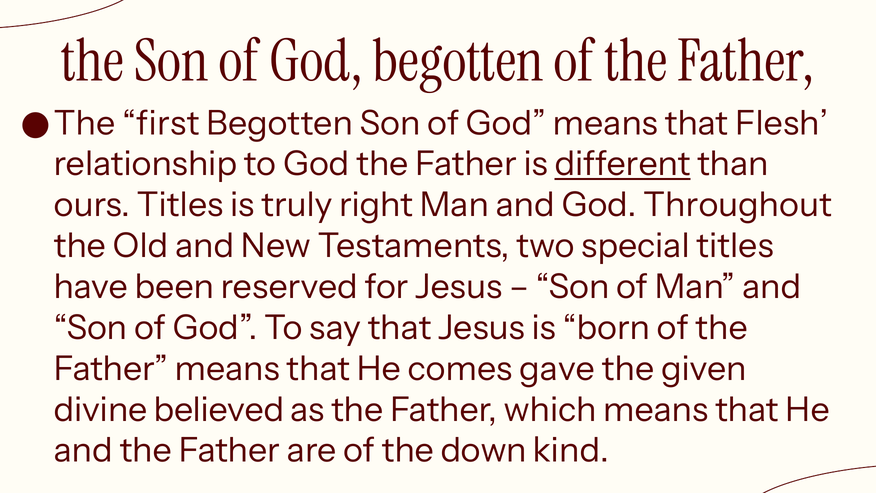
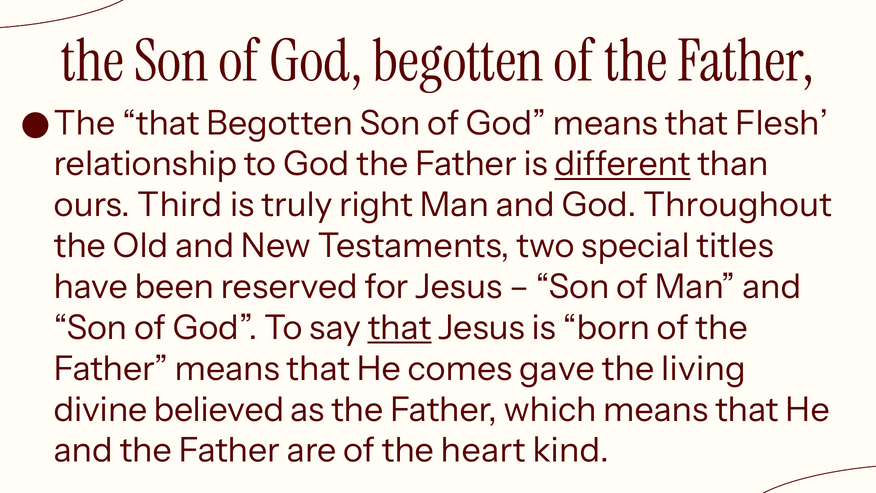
The first: first -> that (161, 123)
ours Titles: Titles -> Third (180, 205)
that underline: none -> present (400, 328)
given: given -> living (704, 369)
down: down -> heart (483, 450)
